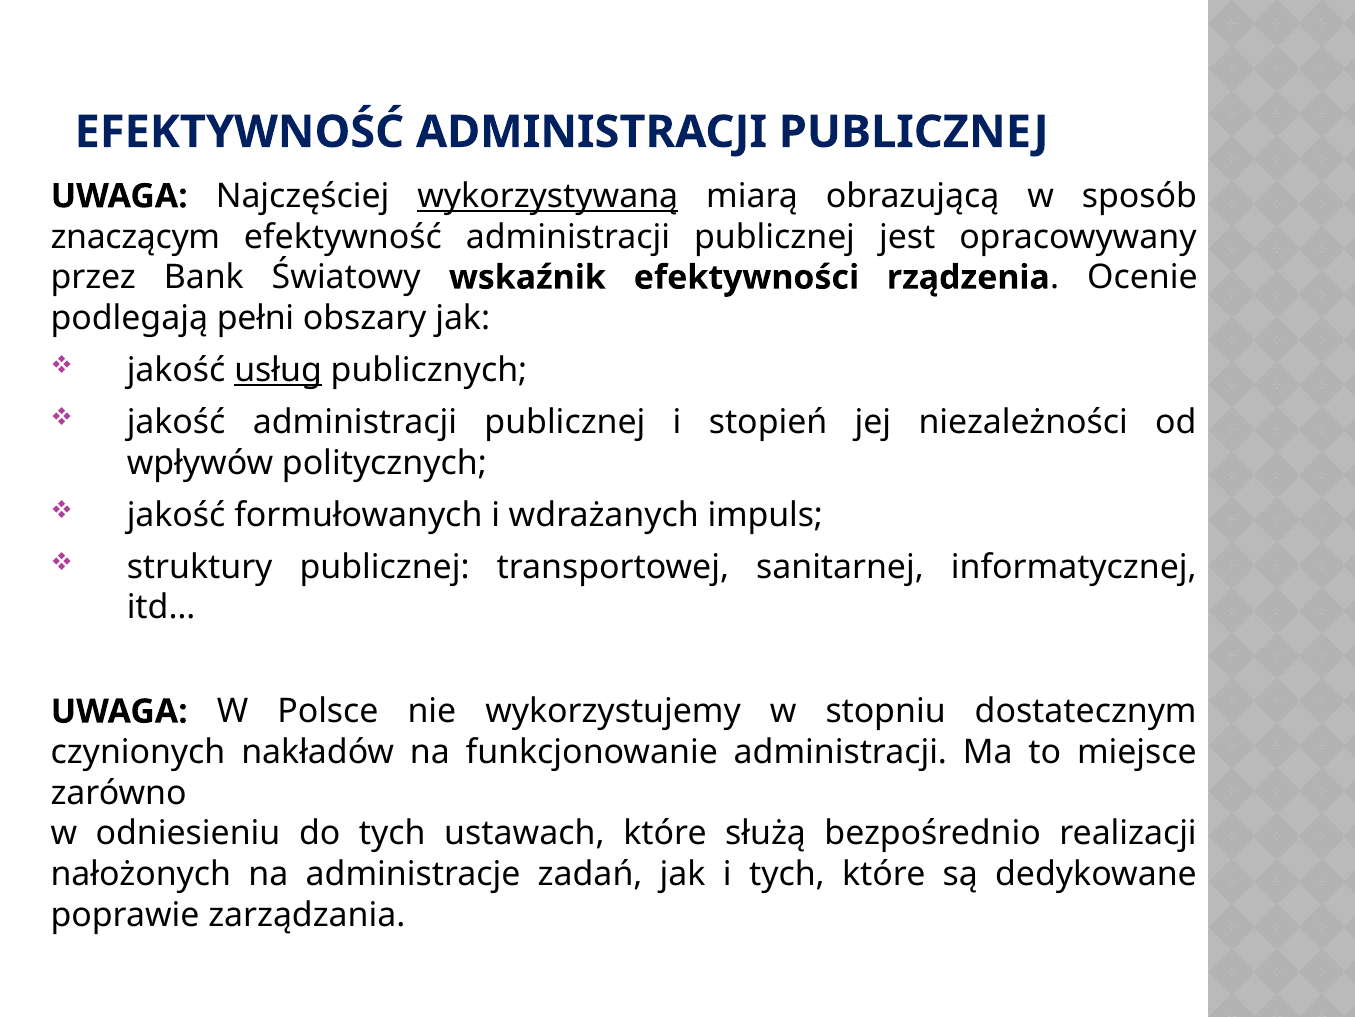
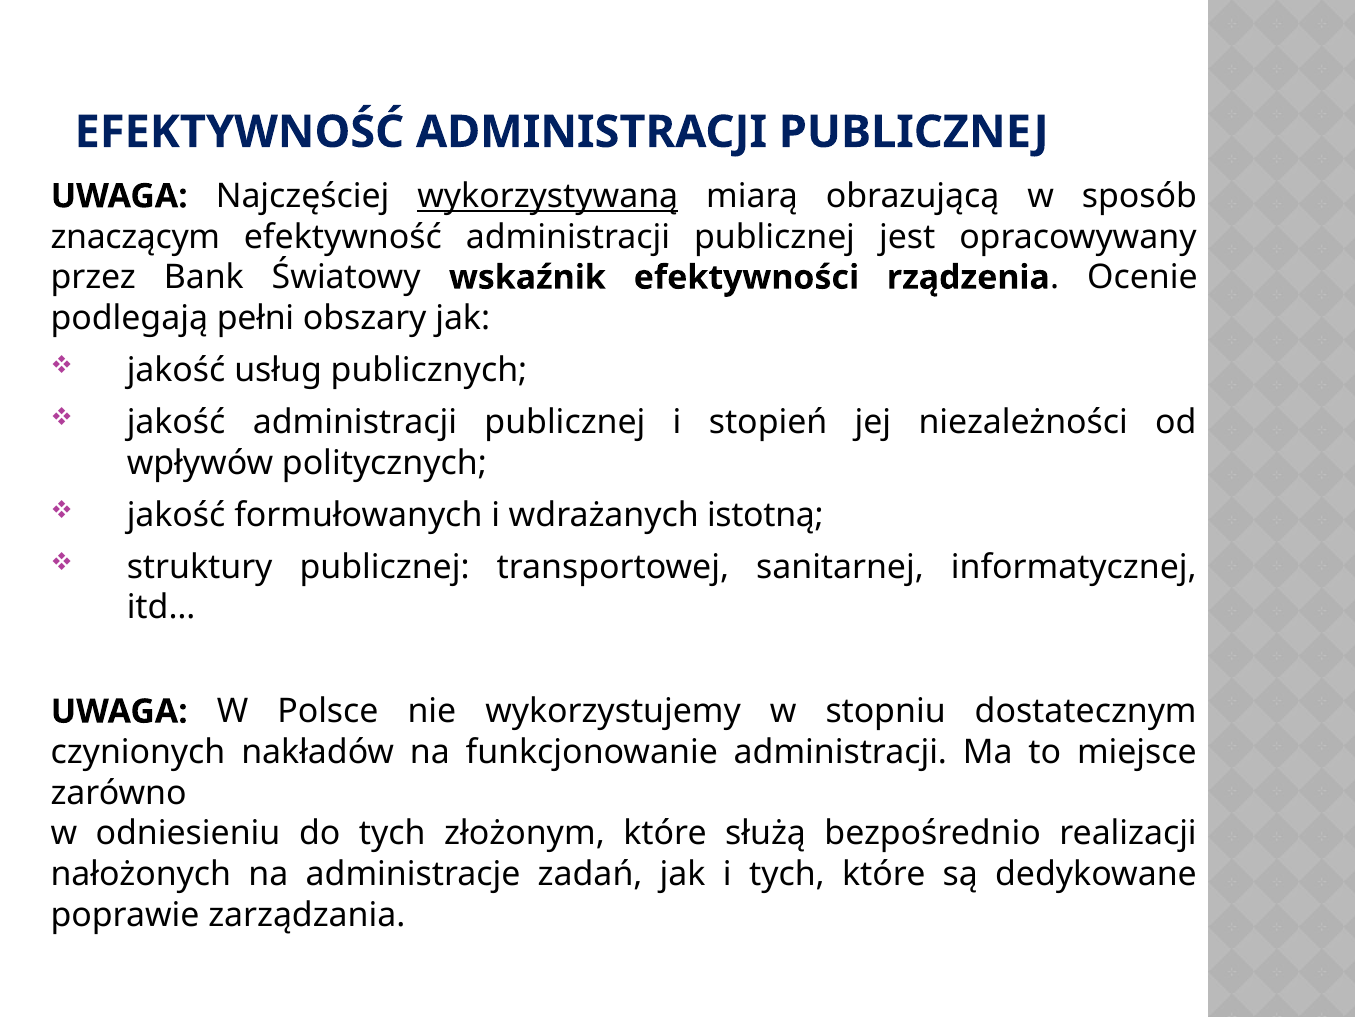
usług underline: present -> none (278, 370)
impuls: impuls -> istotną (765, 514)
ustawach: ustawach -> złożonym (524, 833)
